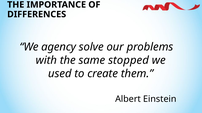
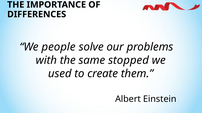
agency: agency -> people (59, 47)
